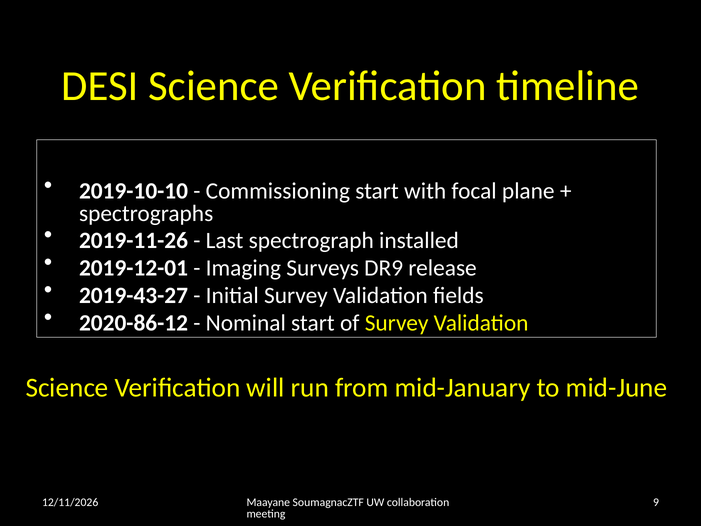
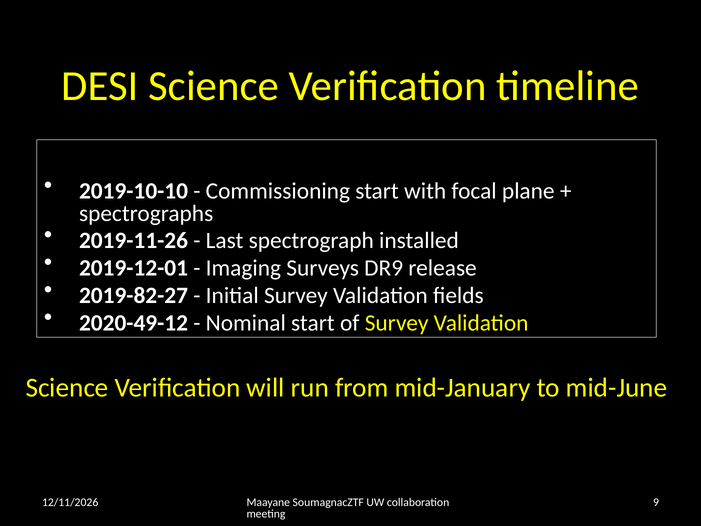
2019-43-27: 2019-43-27 -> 2019-82-27 (134, 295)
2020-86-12: 2020-86-12 -> 2020-49-12 (134, 323)
